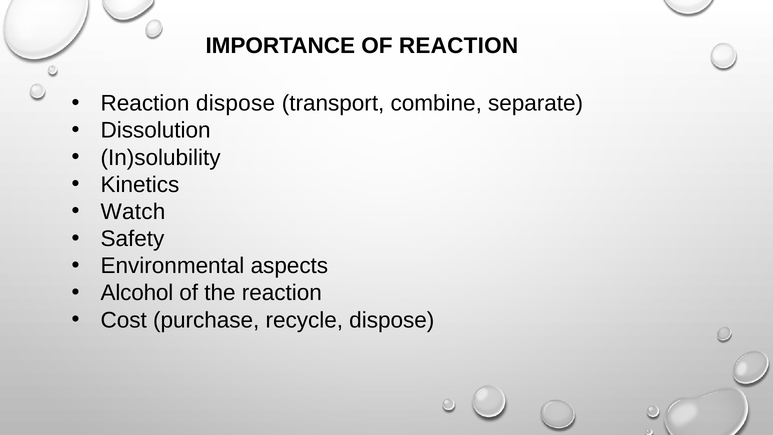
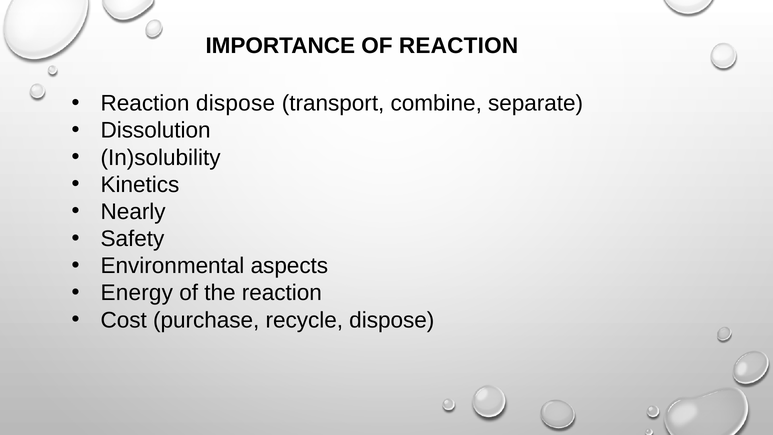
Watch: Watch -> Nearly (133, 212)
Alcohol: Alcohol -> Energy (137, 293)
